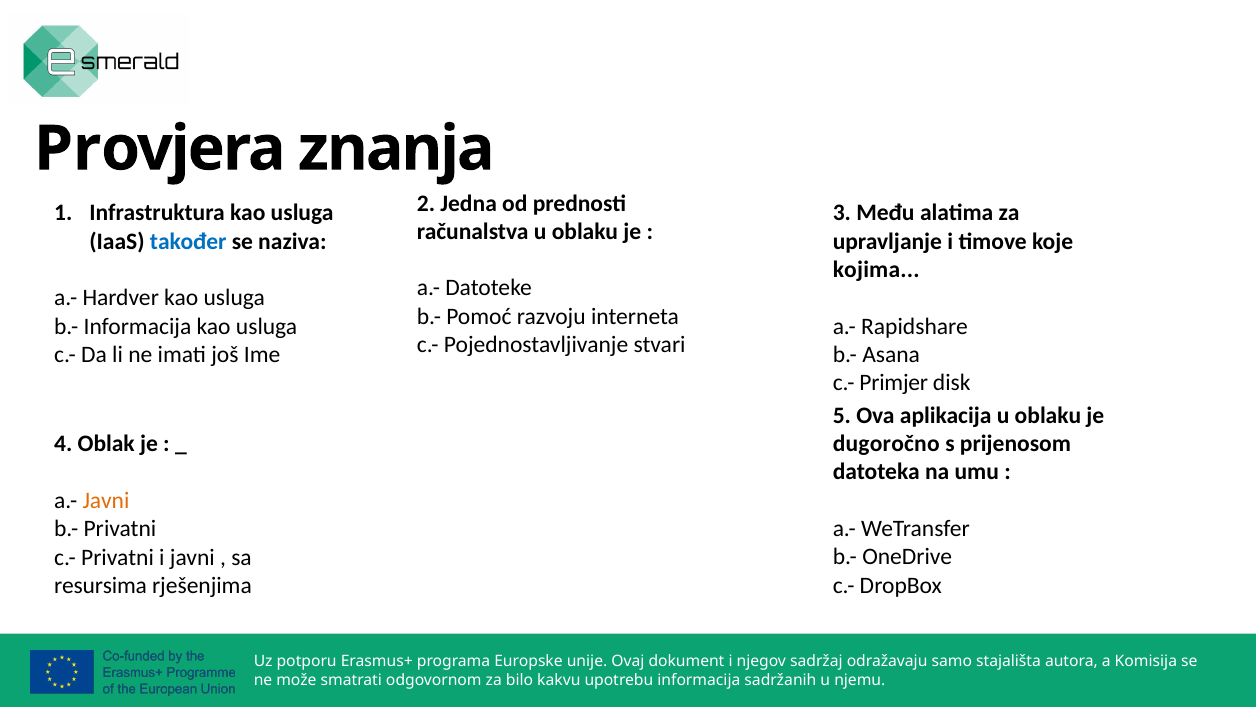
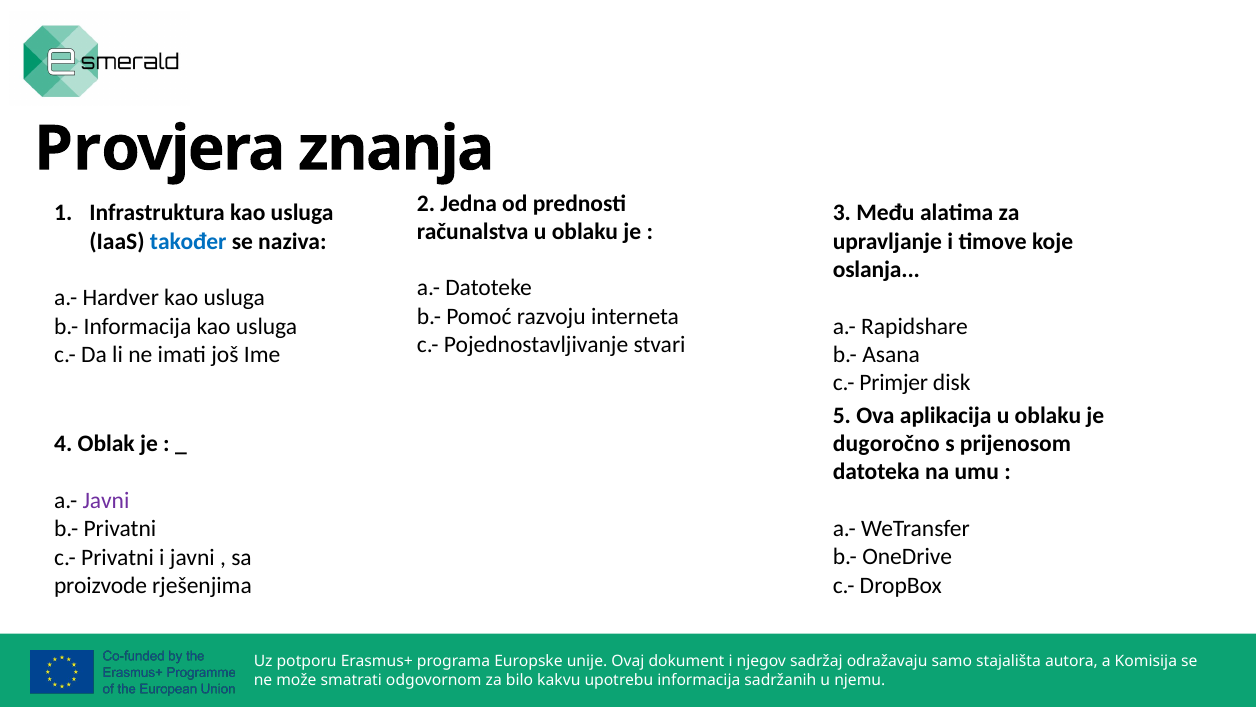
kojima: kojima -> oslanja (876, 270)
Javni colour: orange -> purple (106, 500)
resursima: resursima -> proizvode (101, 585)
